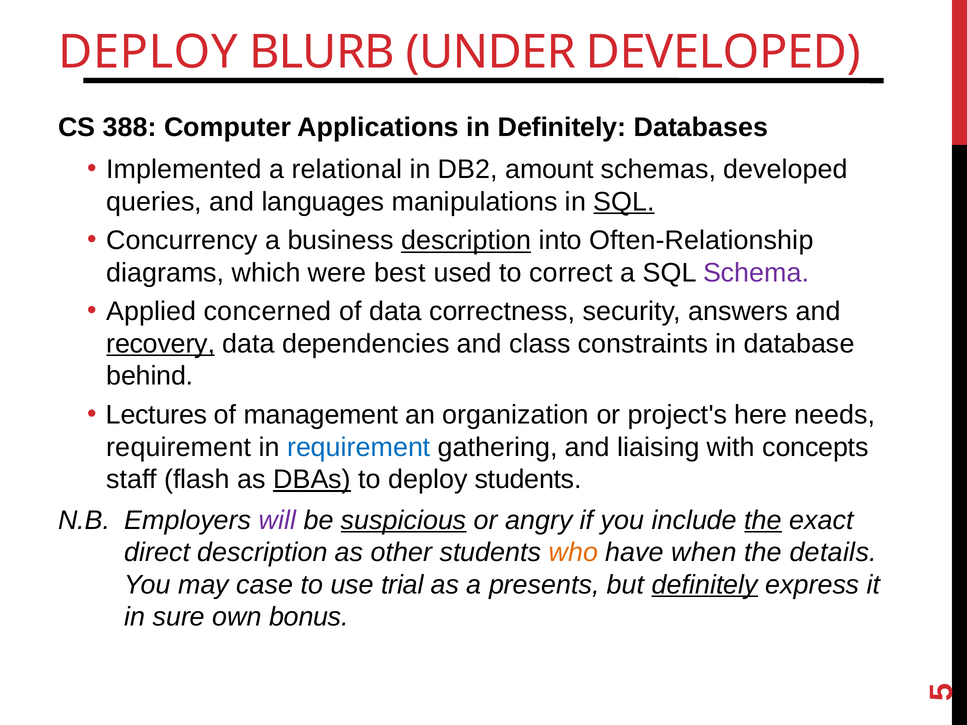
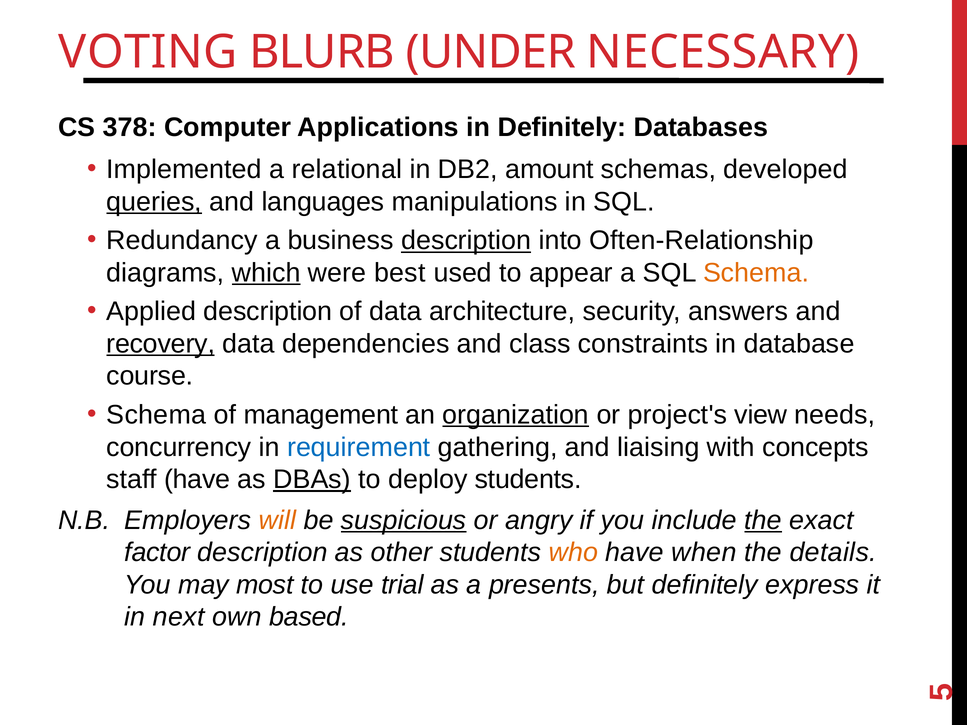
DEPLOY: DEPLOY -> VOTING (148, 52)
UNDER DEVELOPED: DEVELOPED -> NECESSARY (723, 52)
388: 388 -> 378 (130, 128)
queries underline: none -> present (154, 202)
SQL underline: present -> none (624, 202)
Concurrency: Concurrency -> Redundancy (182, 241)
which underline: none -> present (266, 273)
correct: correct -> appear (571, 273)
Schema colour: purple -> orange (756, 273)
Applied concerned: concerned -> description (268, 312)
correctness: correctness -> architecture (502, 312)
behind: behind -> course (150, 376)
Lectures: Lectures -> Schema (156, 415)
organization underline: none -> present (516, 415)
here: here -> view (761, 415)
requirement: requirement -> concurrency (179, 447)
staff flash: flash -> have (197, 480)
will colour: purple -> orange (277, 520)
direct: direct -> factor (157, 553)
case: case -> most (265, 585)
definitely underline: present -> none (705, 585)
sure: sure -> next (179, 617)
bonus: bonus -> based (309, 617)
